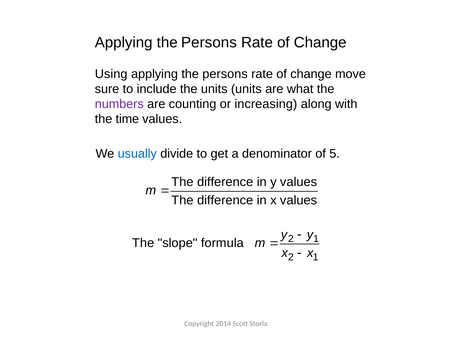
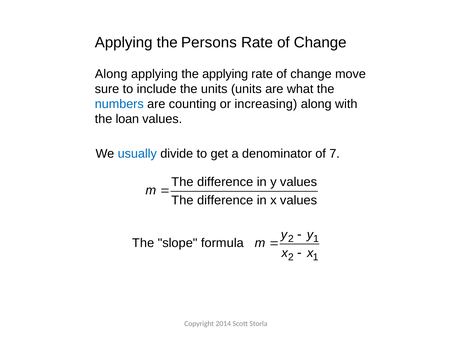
Using: Using -> Along (111, 74)
persons: persons -> applying (225, 74)
numbers colour: purple -> blue (119, 104)
time: time -> loan (127, 119)
5: 5 -> 7 (335, 154)
